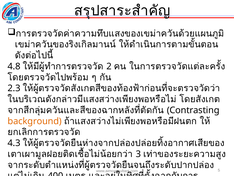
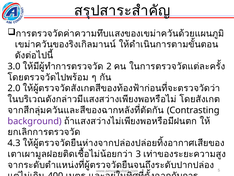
4.8: 4.8 -> 3.0 (14, 66)
2.3: 2.3 -> 2.0 (14, 88)
background colour: orange -> purple (35, 121)
